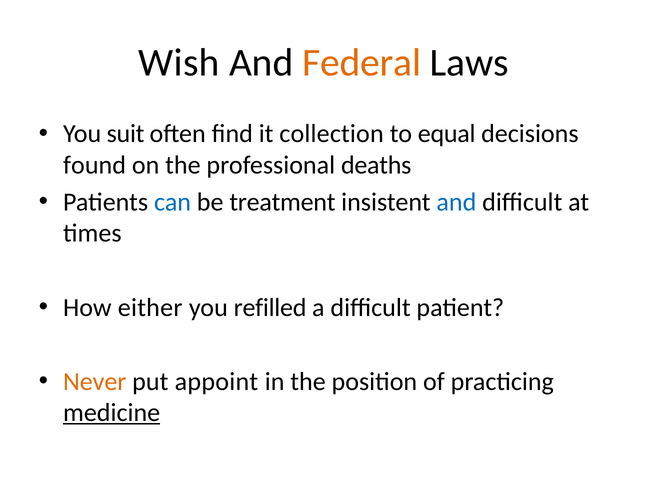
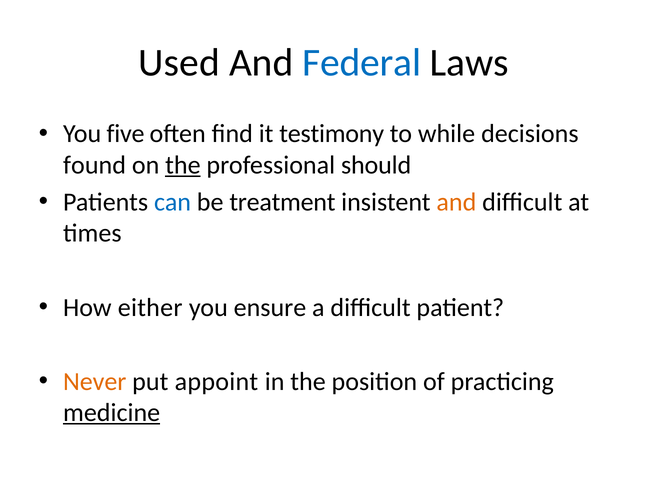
Wish: Wish -> Used (179, 63)
Federal colour: orange -> blue (362, 63)
suit: suit -> five (126, 134)
collection: collection -> testimony (332, 134)
equal: equal -> while (447, 134)
the underline: none -> present (183, 165)
deaths: deaths -> should (376, 165)
and colour: blue -> orange (456, 202)
refilled: refilled -> ensure (270, 308)
